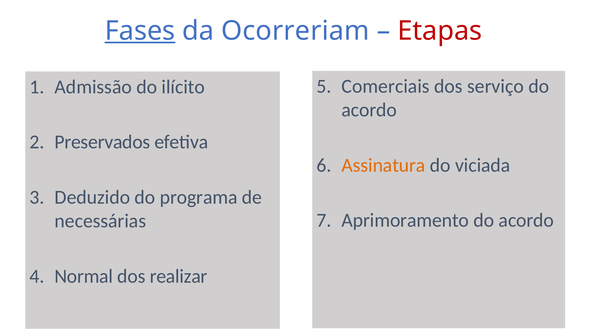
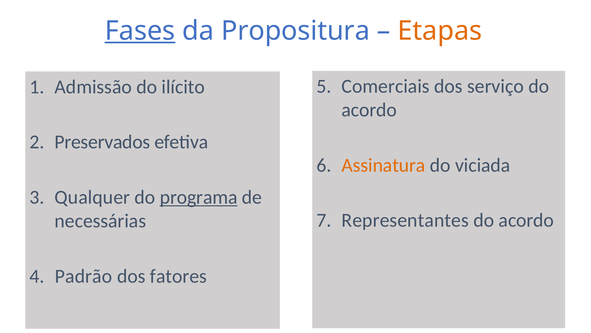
Ocorreriam: Ocorreriam -> Propositura (296, 31)
Etapas colour: red -> orange (440, 31)
Deduzido: Deduzido -> Qualquer (92, 197)
programa underline: none -> present (199, 197)
Aprimoramento: Aprimoramento -> Representantes (405, 220)
Normal: Normal -> Padrão (83, 276)
realizar: realizar -> fatores (178, 276)
